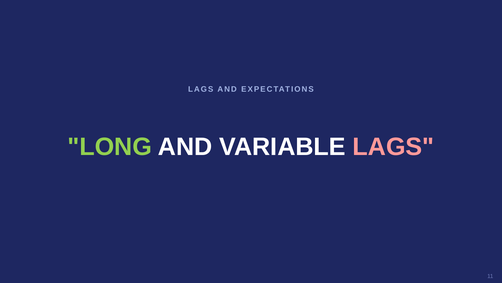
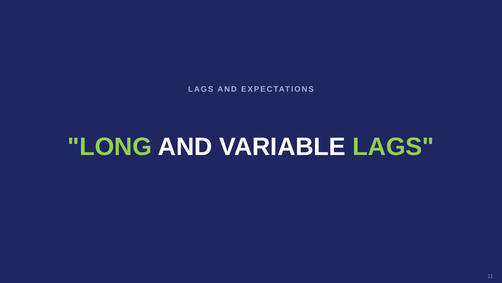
LAGS colour: pink -> light green (393, 147)
